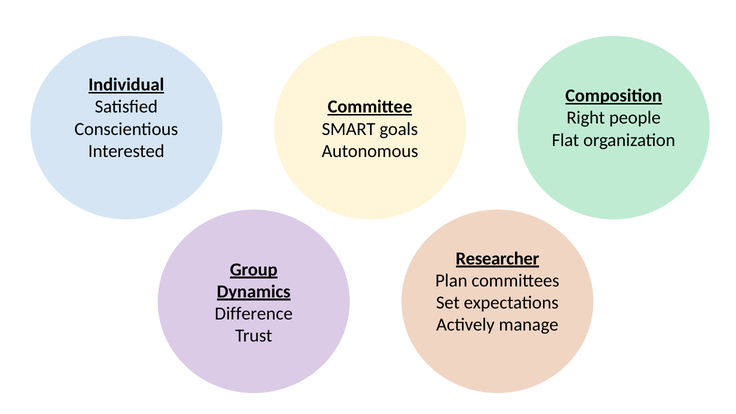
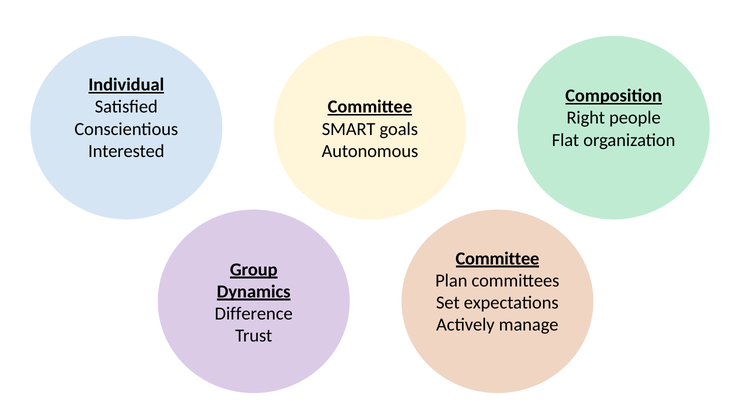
Researcher: Researcher -> Committee (497, 258)
